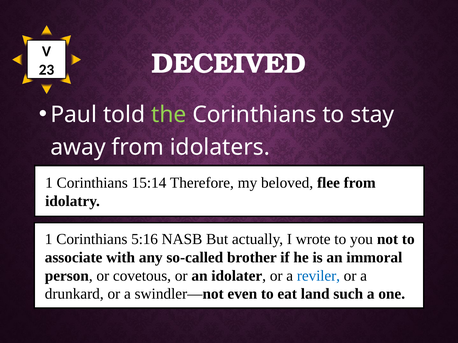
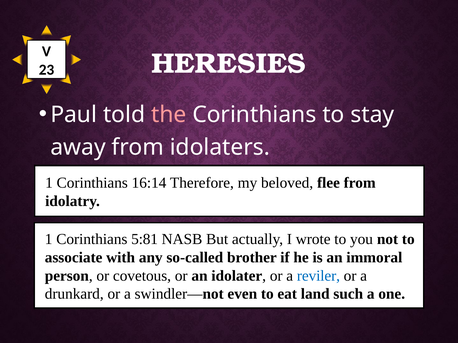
DECEIVED: DECEIVED -> HERESIES (229, 64)
the colour: light green -> pink (169, 115)
15:14: 15:14 -> 16:14 (149, 183)
5:16: 5:16 -> 5:81 (145, 239)
